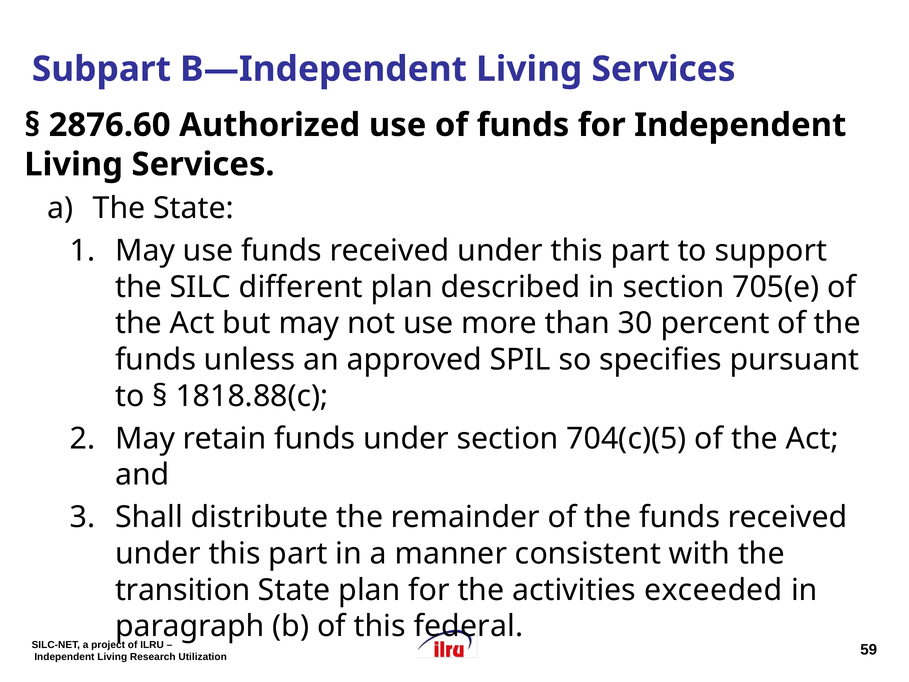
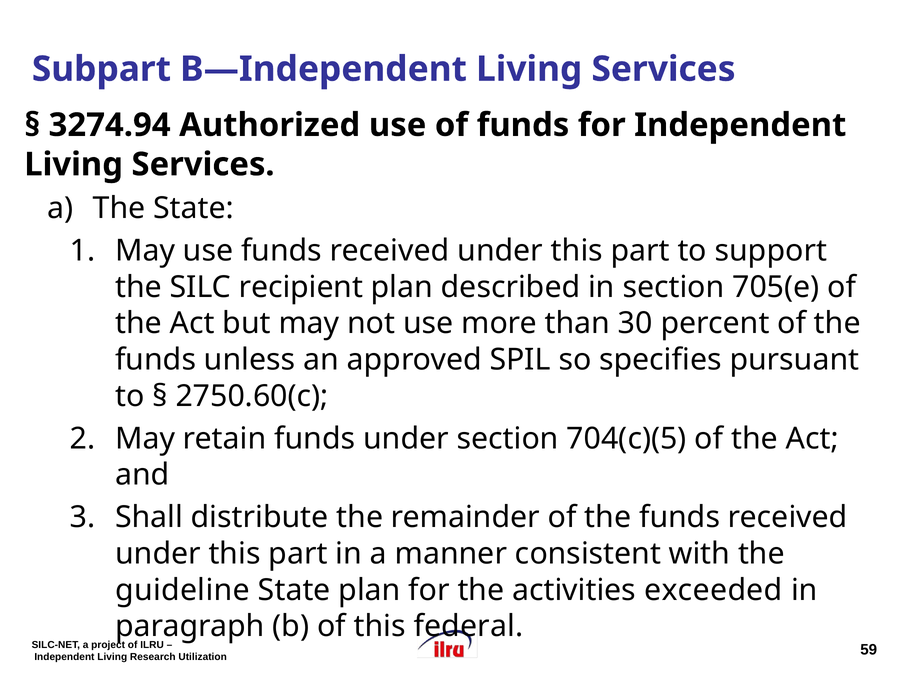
2876.60: 2876.60 -> 3274.94 (110, 125)
different: different -> recipient (301, 287)
1818.88(c: 1818.88(c -> 2750.60(c (252, 396)
transition: transition -> guideline (182, 590)
